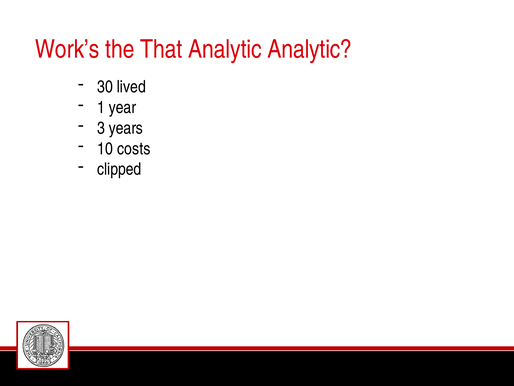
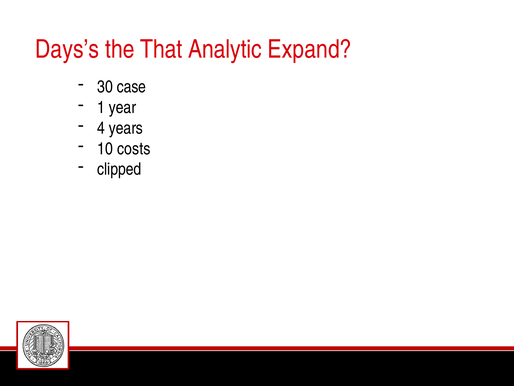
Work’s: Work’s -> Days’s (67, 49)
Analytic Analytic: Analytic -> Expand (310, 49)
lived: lived -> case (131, 87)
3: 3 -> 4 (101, 128)
